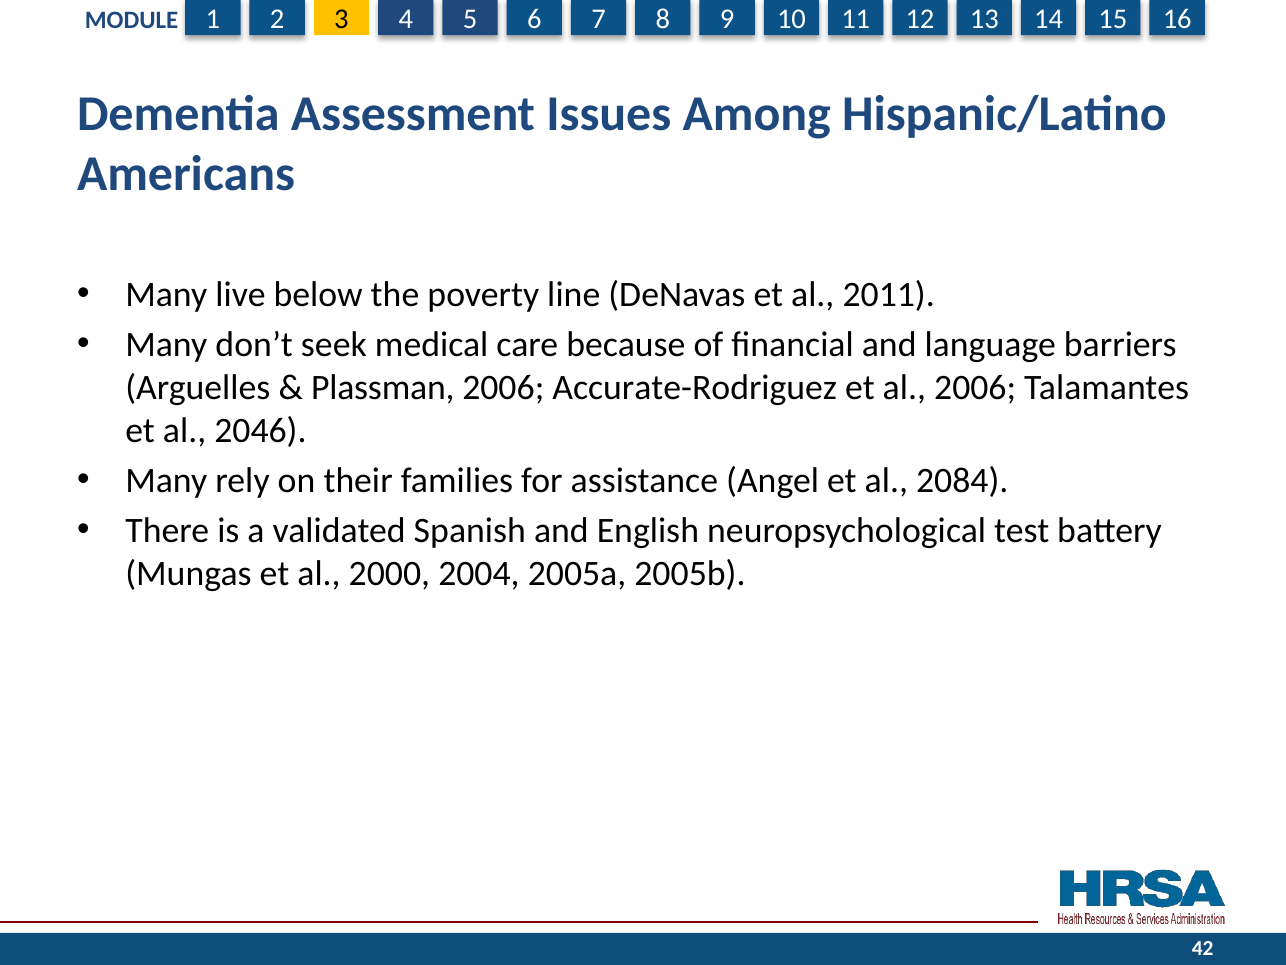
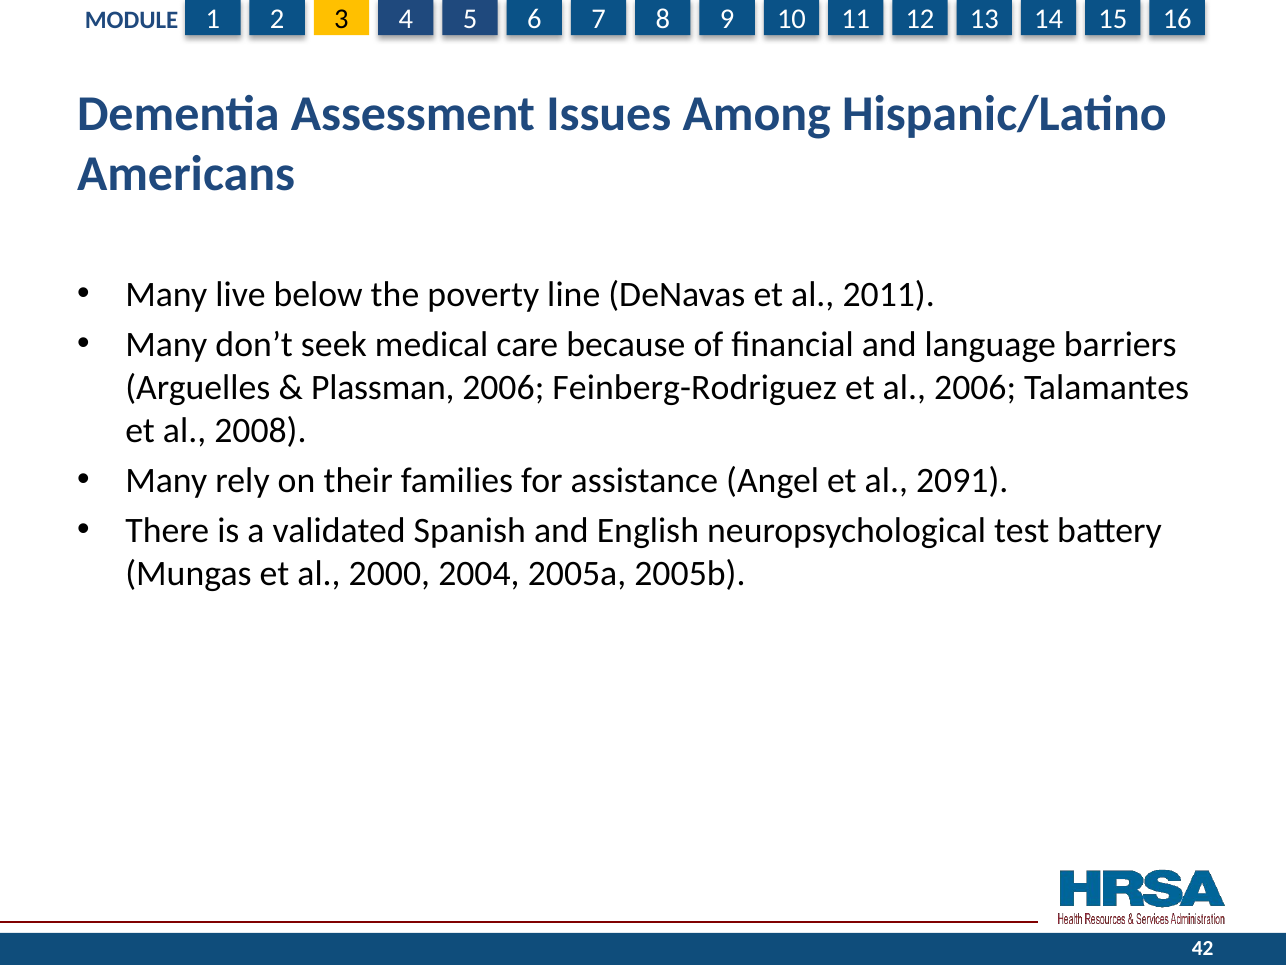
Accurate-Rodriguez: Accurate-Rodriguez -> Feinberg-Rodriguez (695, 387)
2046: 2046 -> 2008 (260, 430)
2084: 2084 -> 2091 (962, 480)
